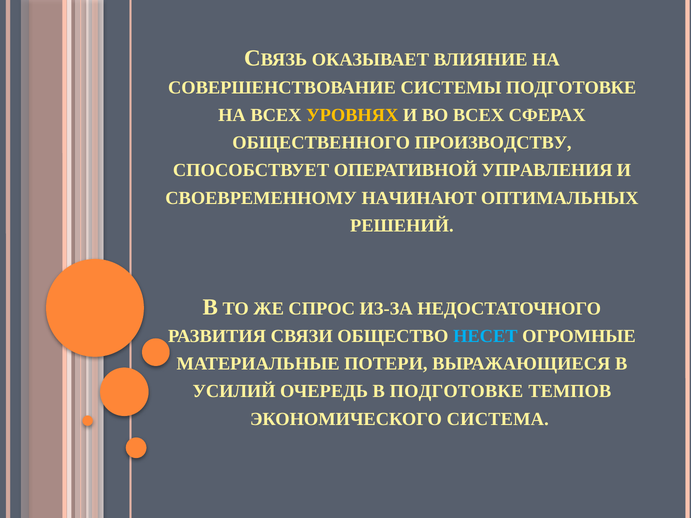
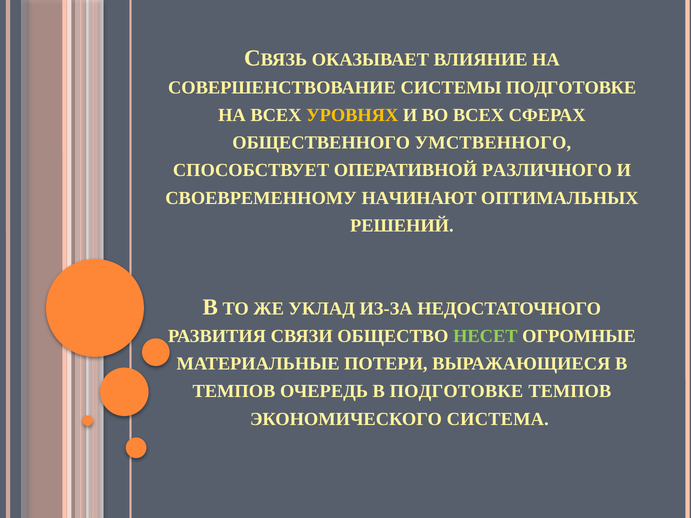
ПРОИЗВОДСТВУ: ПРОИЗВОДСТВУ -> УМСТВЕННОГО (493, 143)
УПРАВЛЕНИЯ: УПРАВЛЕНИЯ -> РАЗЛИЧНОГО (547, 170)
СПРОС: СПРОС -> УКЛАД (322, 309)
НЕСЕТ colour: light blue -> light green (485, 336)
УСИЛИЙ: УСИЛИЙ -> ТЕМПОВ (234, 392)
